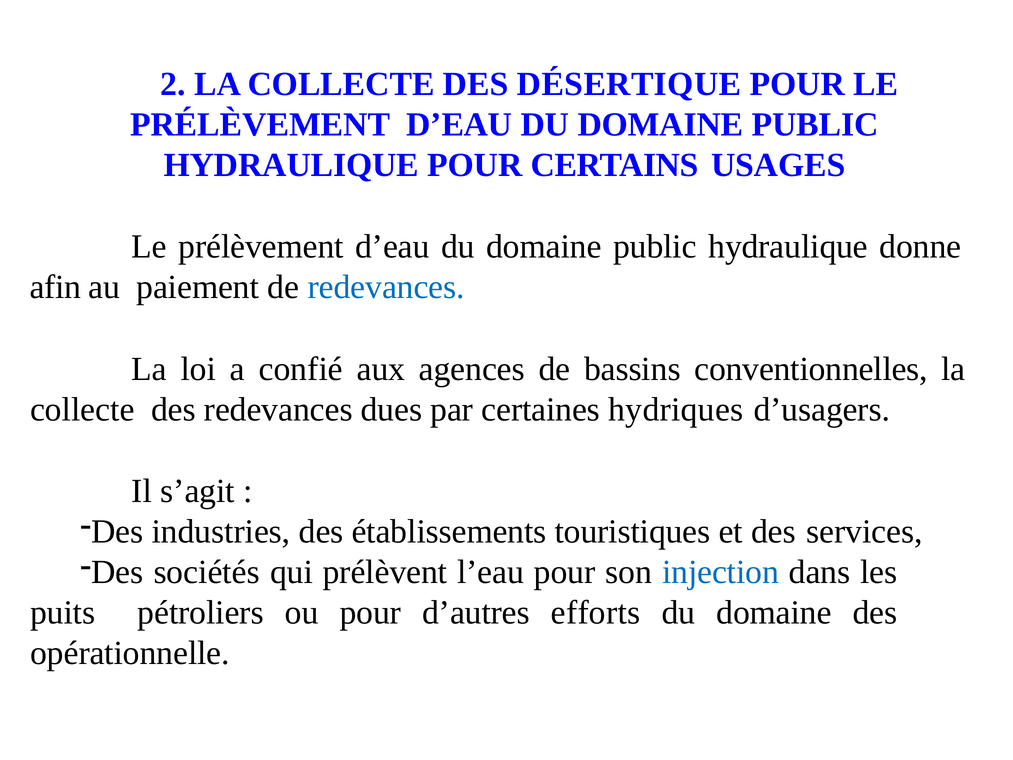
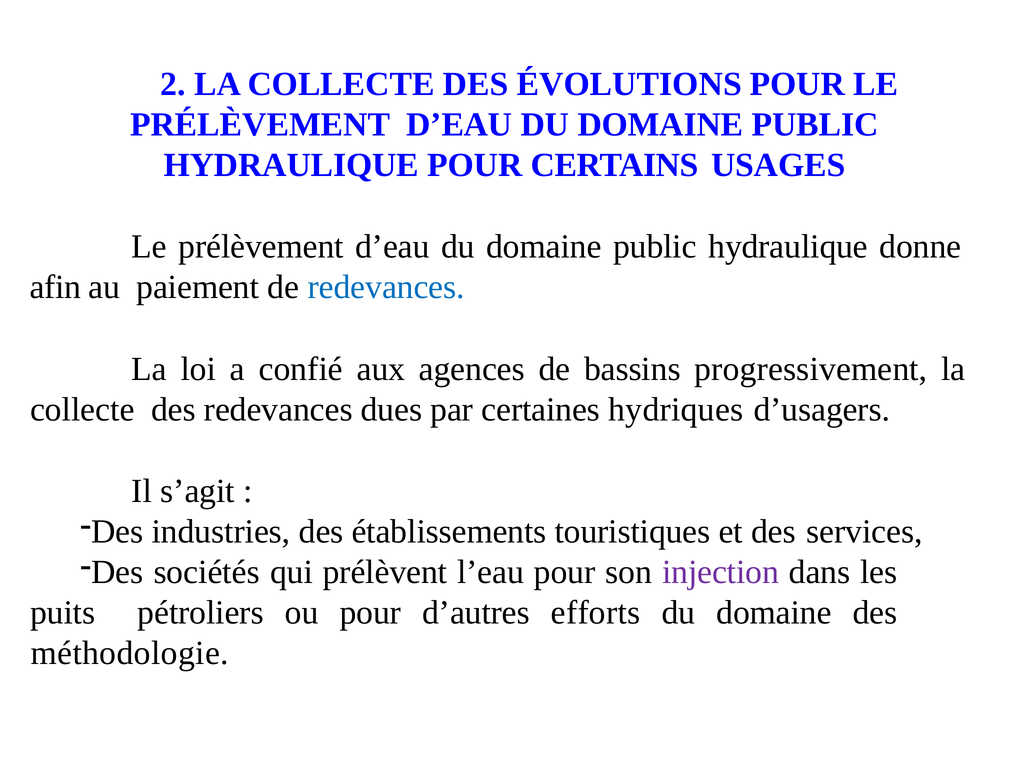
DÉSERTIQUE: DÉSERTIQUE -> ÉVOLUTIONS (629, 84)
conventionnelles: conventionnelles -> progressivement (811, 369)
injection colour: blue -> purple (721, 572)
opérationnelle: opérationnelle -> méthodologie (130, 653)
